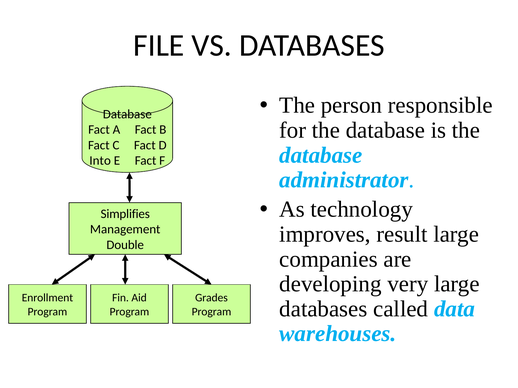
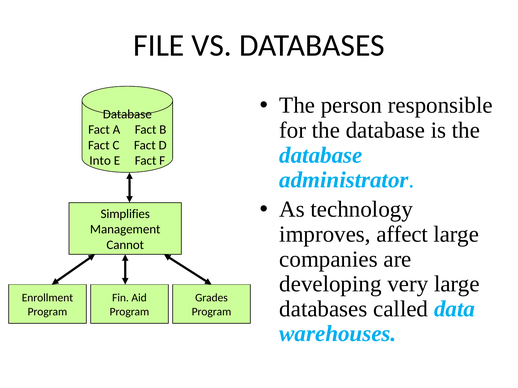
result: result -> affect (402, 235)
Double: Double -> Cannot (125, 245)
